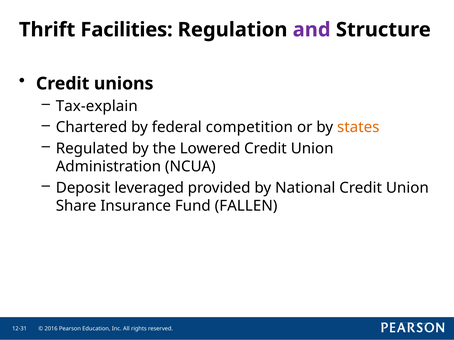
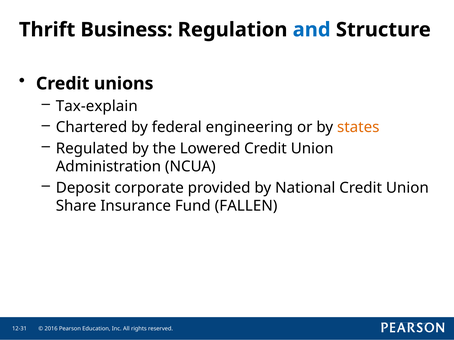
Facilities: Facilities -> Business (127, 30)
and colour: purple -> blue (312, 30)
competition: competition -> engineering (249, 127)
leveraged: leveraged -> corporate (149, 188)
